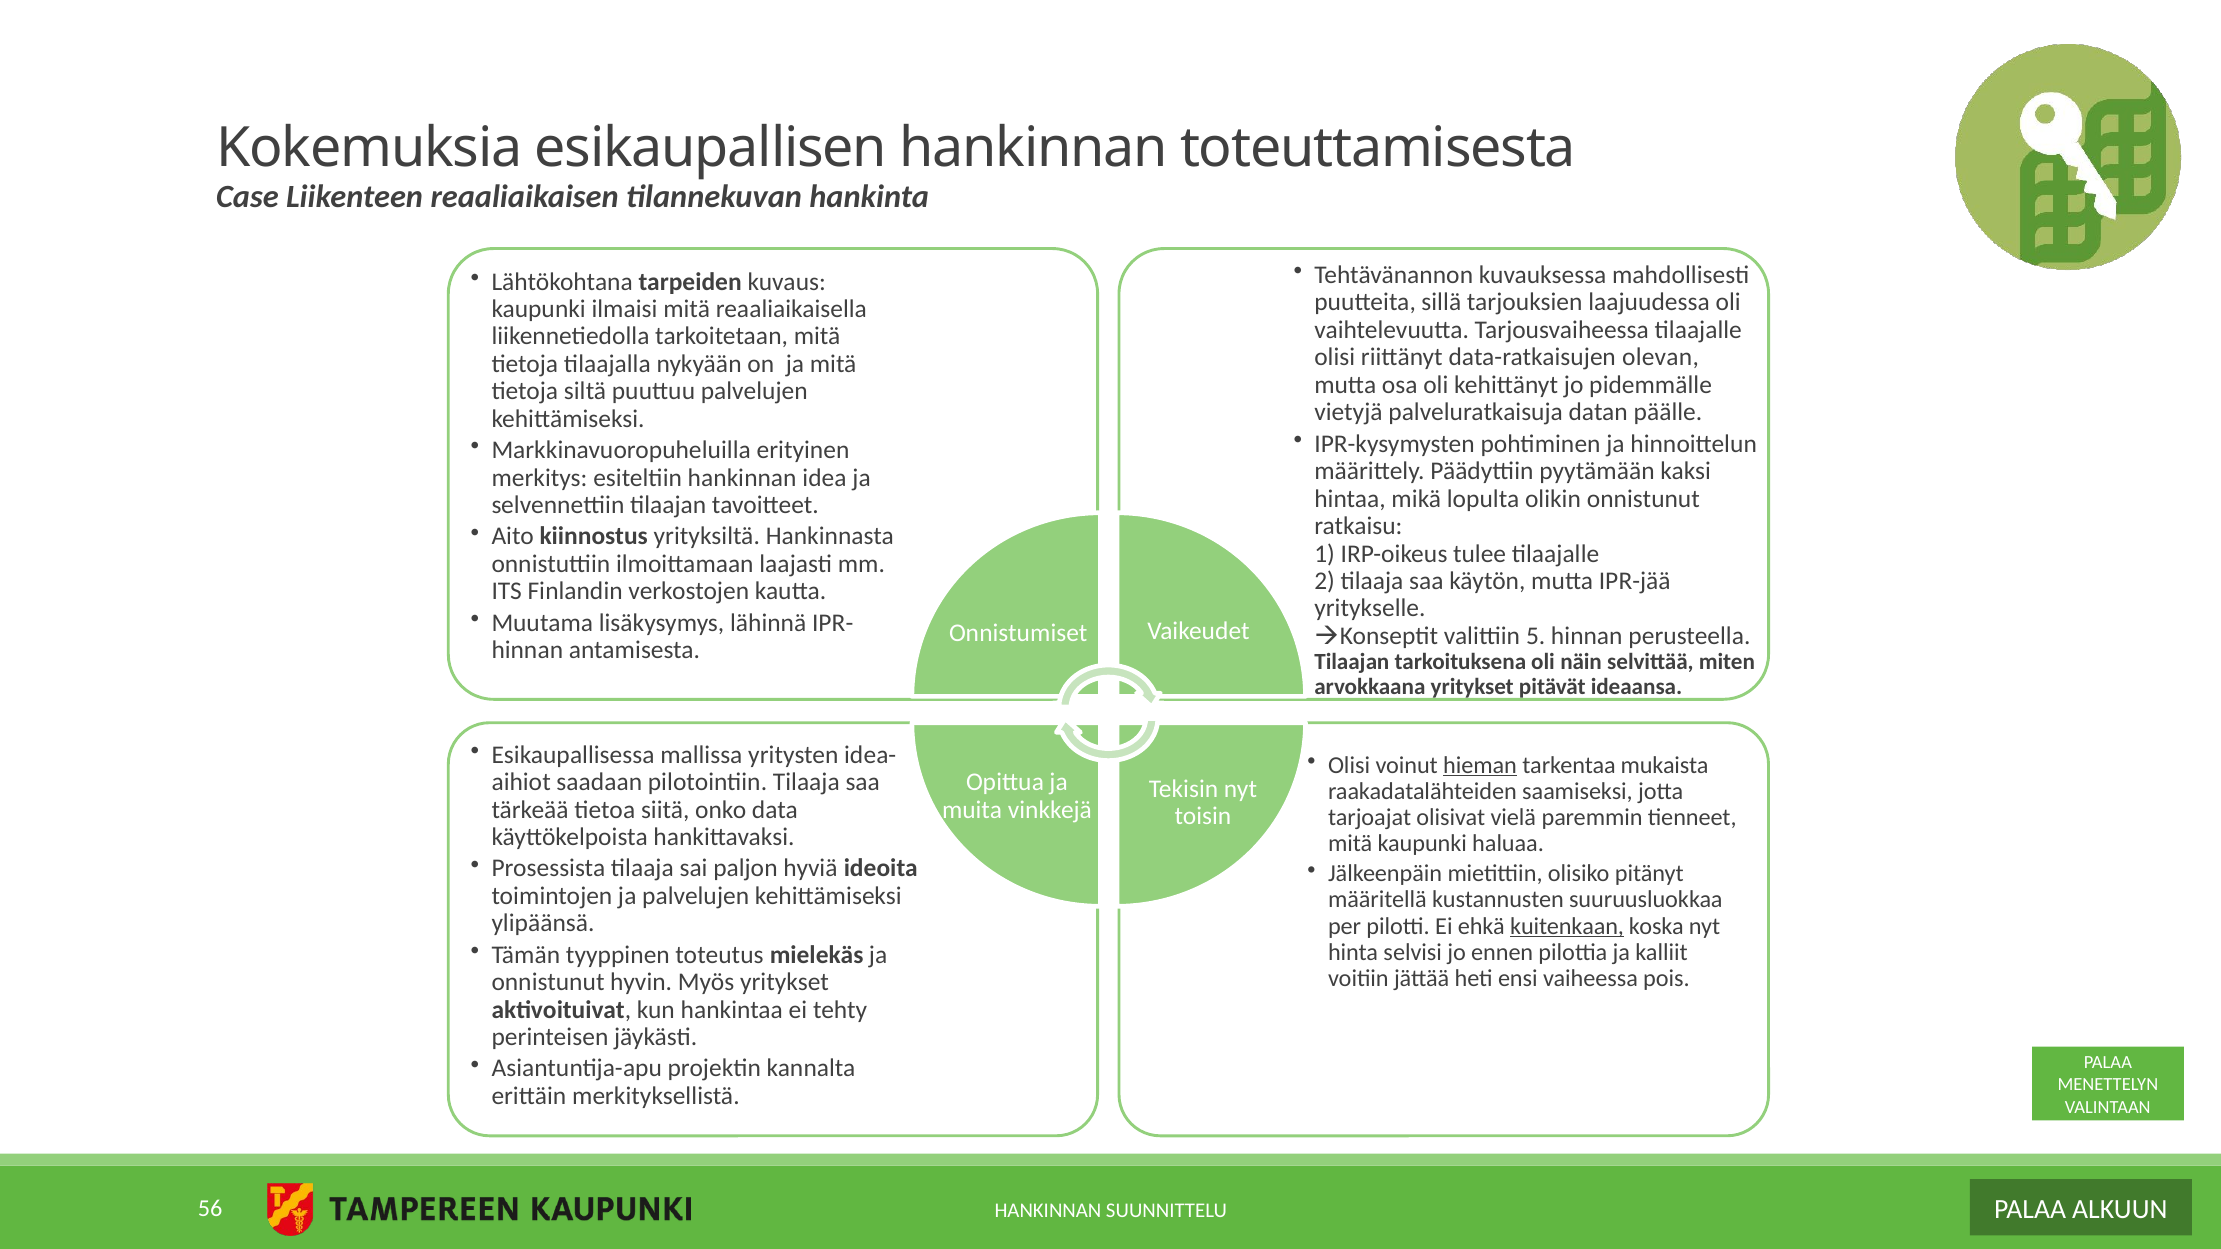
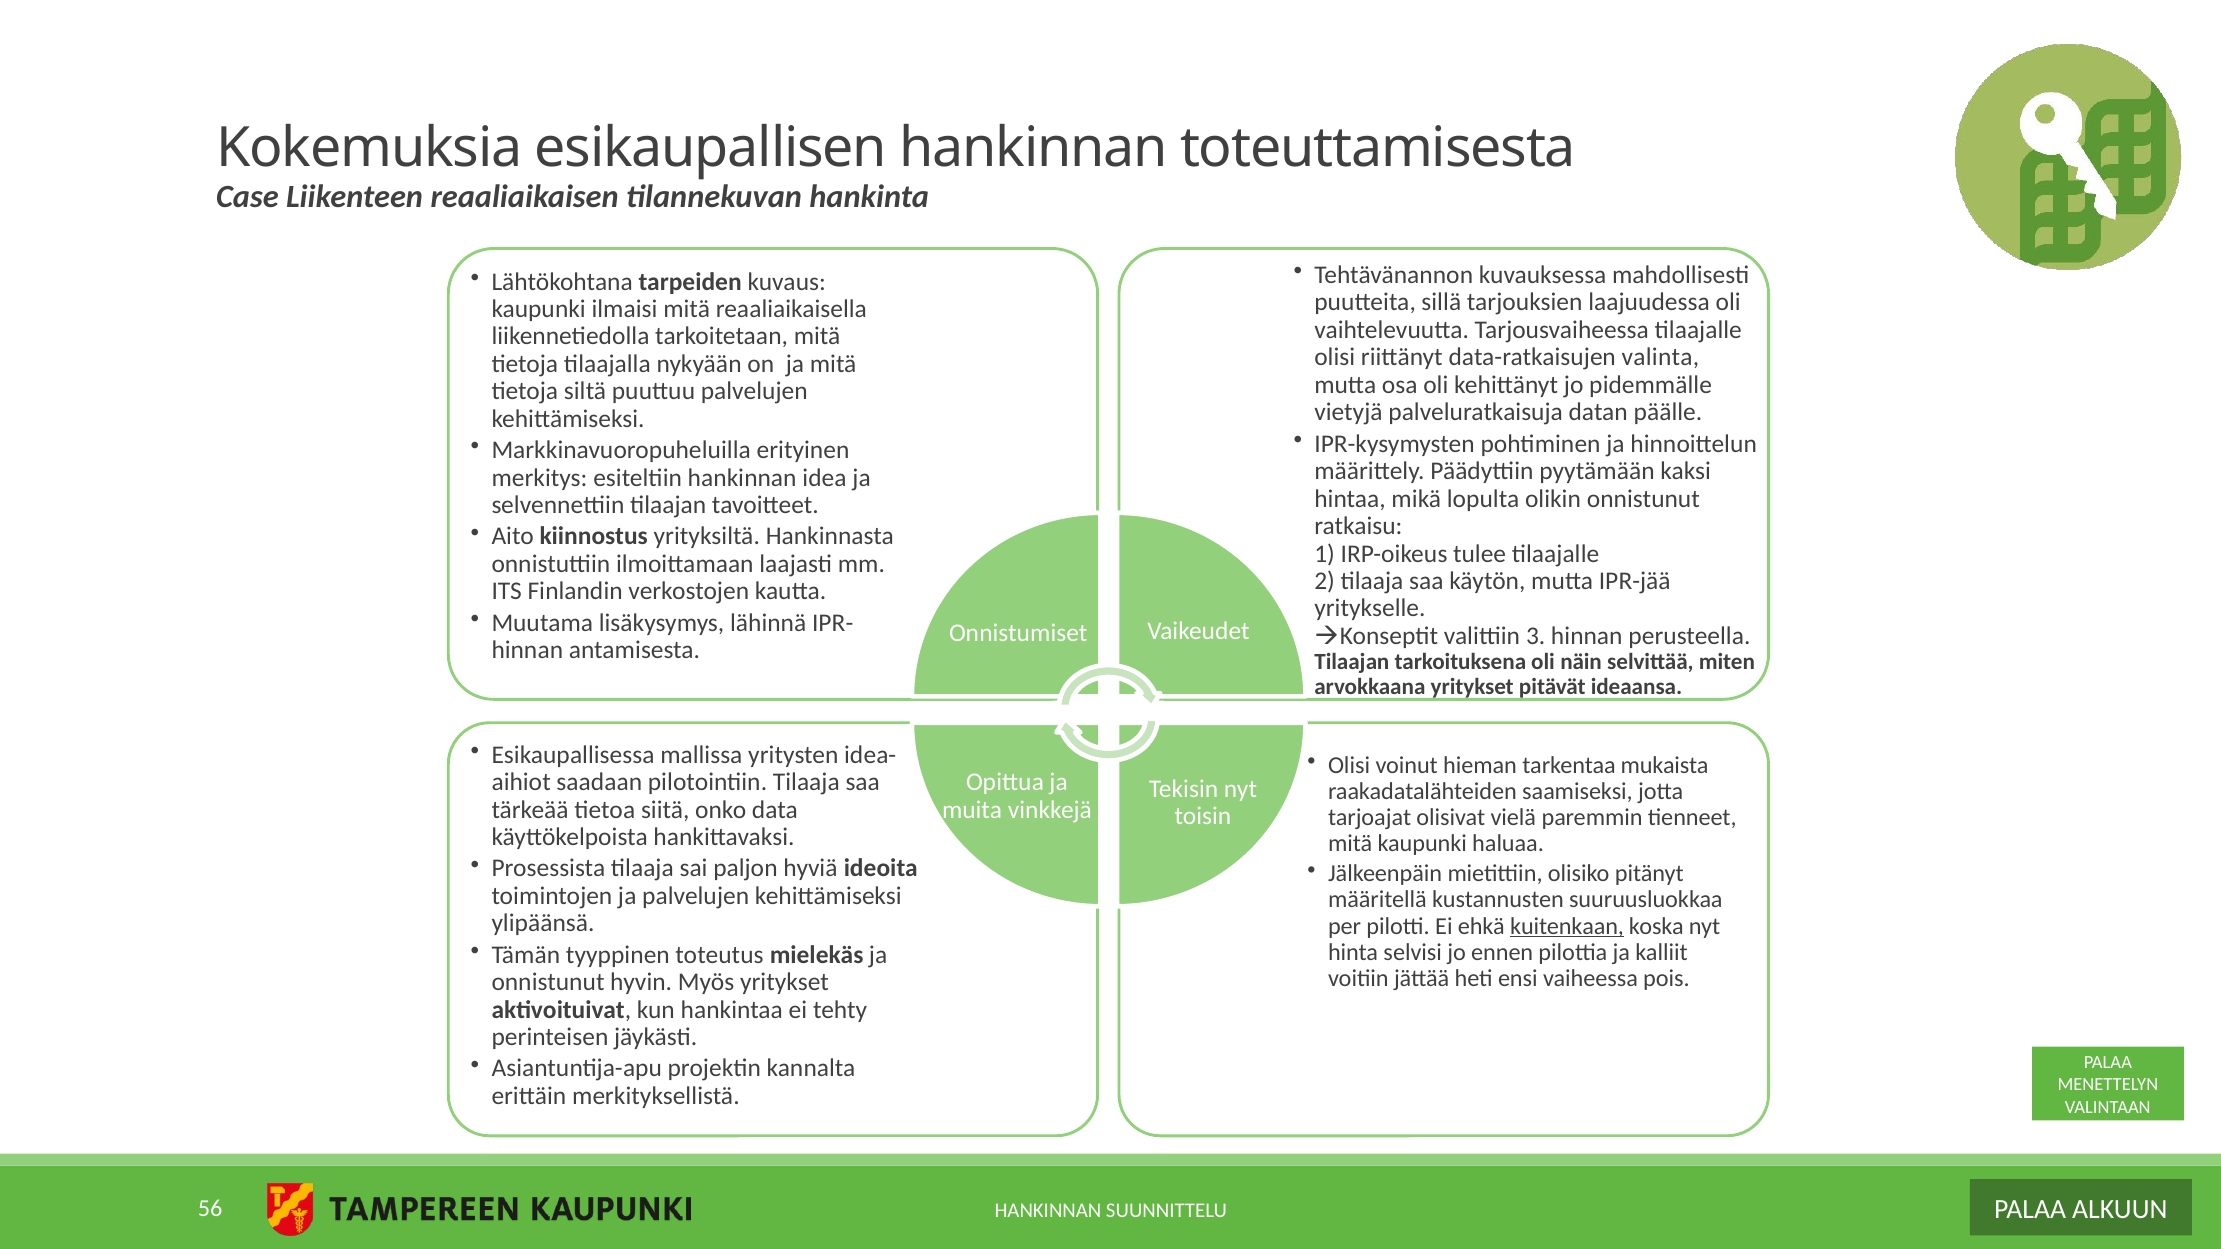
olevan: olevan -> valinta (1660, 358)
5: 5 -> 3 (1536, 636)
hieman underline: present -> none (1480, 765)
